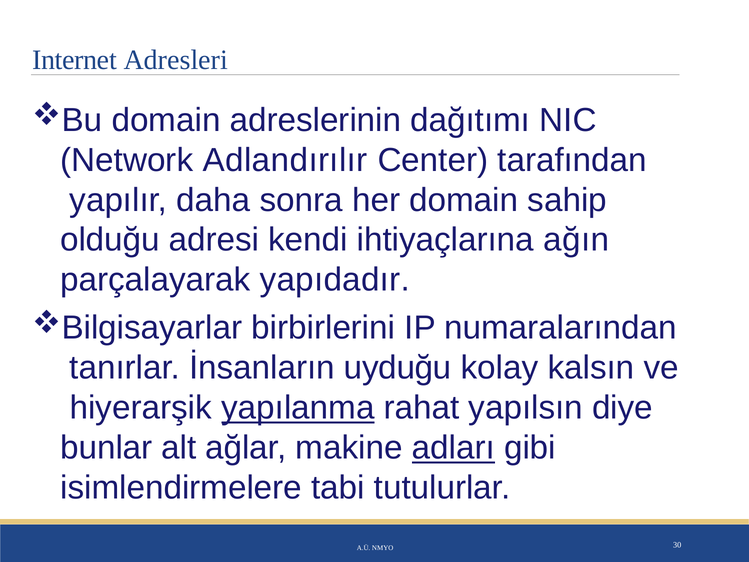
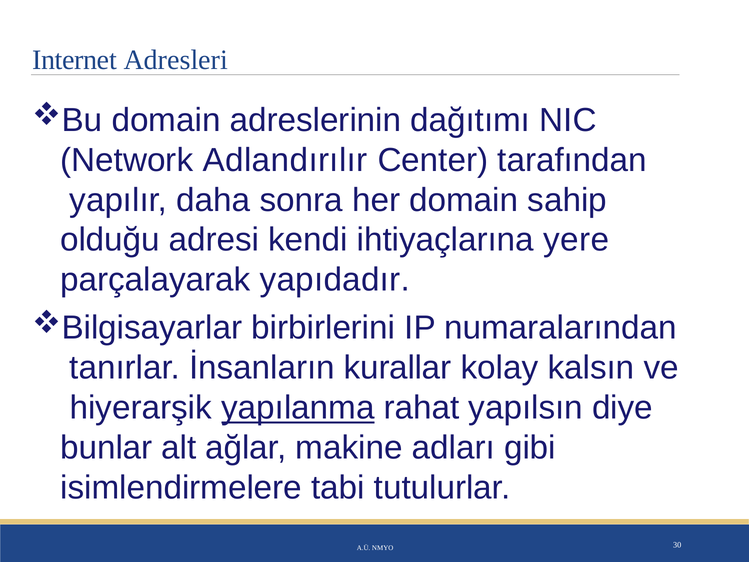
ağın: ağın -> yere (576, 240)
uyduğu: uyduğu -> kurallar (398, 368)
adları underline: present -> none (453, 448)
